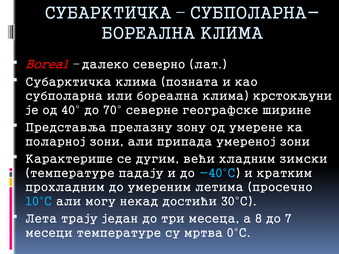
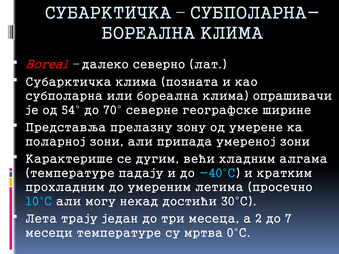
крстокљуни: крстокљуни -> опрашивачи (292, 96)
40°: 40° -> 54° (71, 110)
зимски: зимски -> алгама (303, 159)
8: 8 -> 2 (259, 219)
